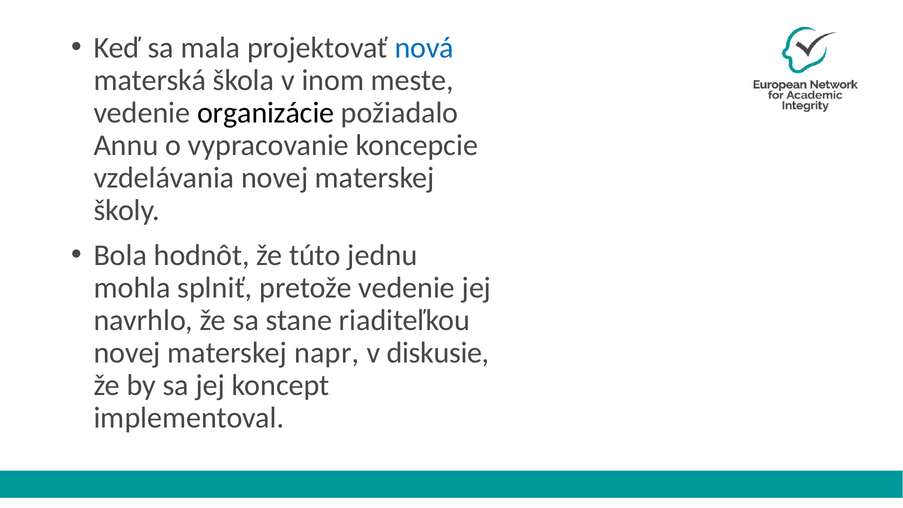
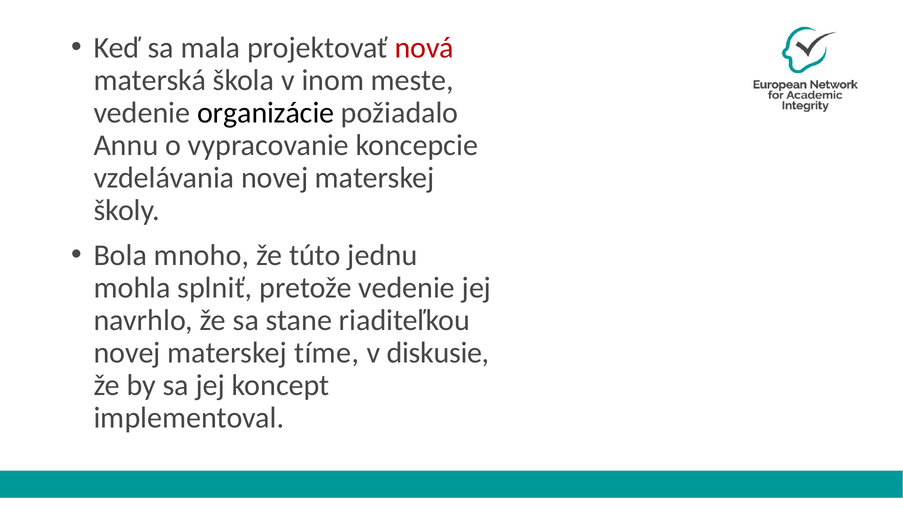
nová colour: blue -> red (424, 48)
hodnôt: hodnôt -> mnoho (202, 255)
napr: napr -> tíme (327, 353)
